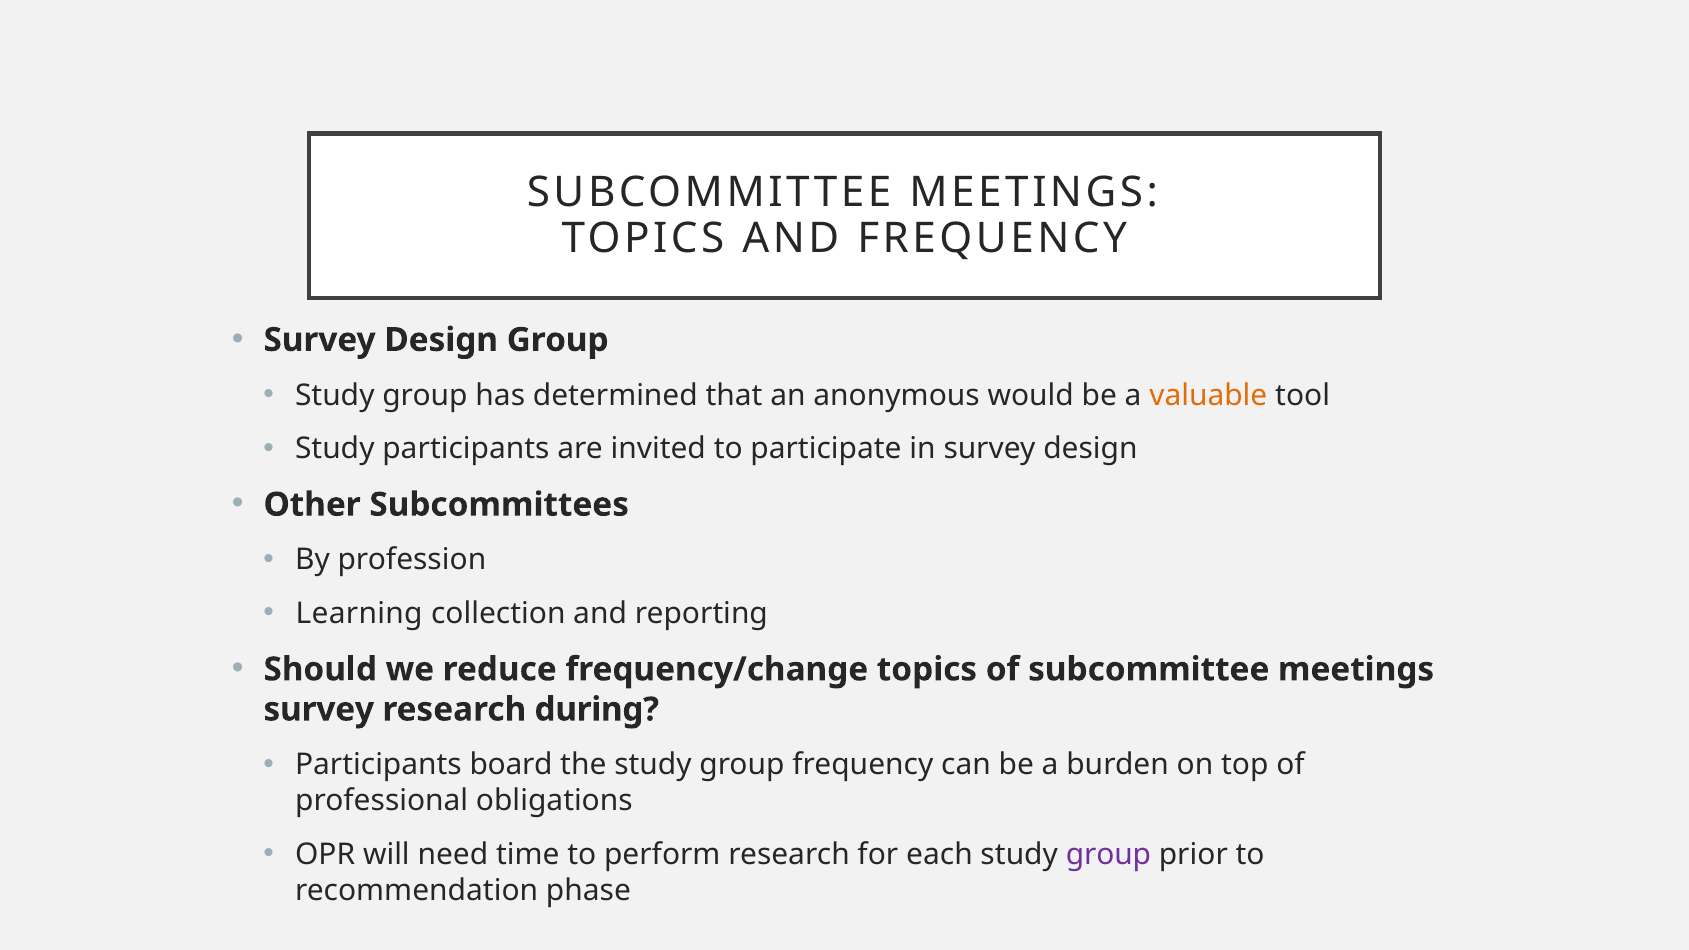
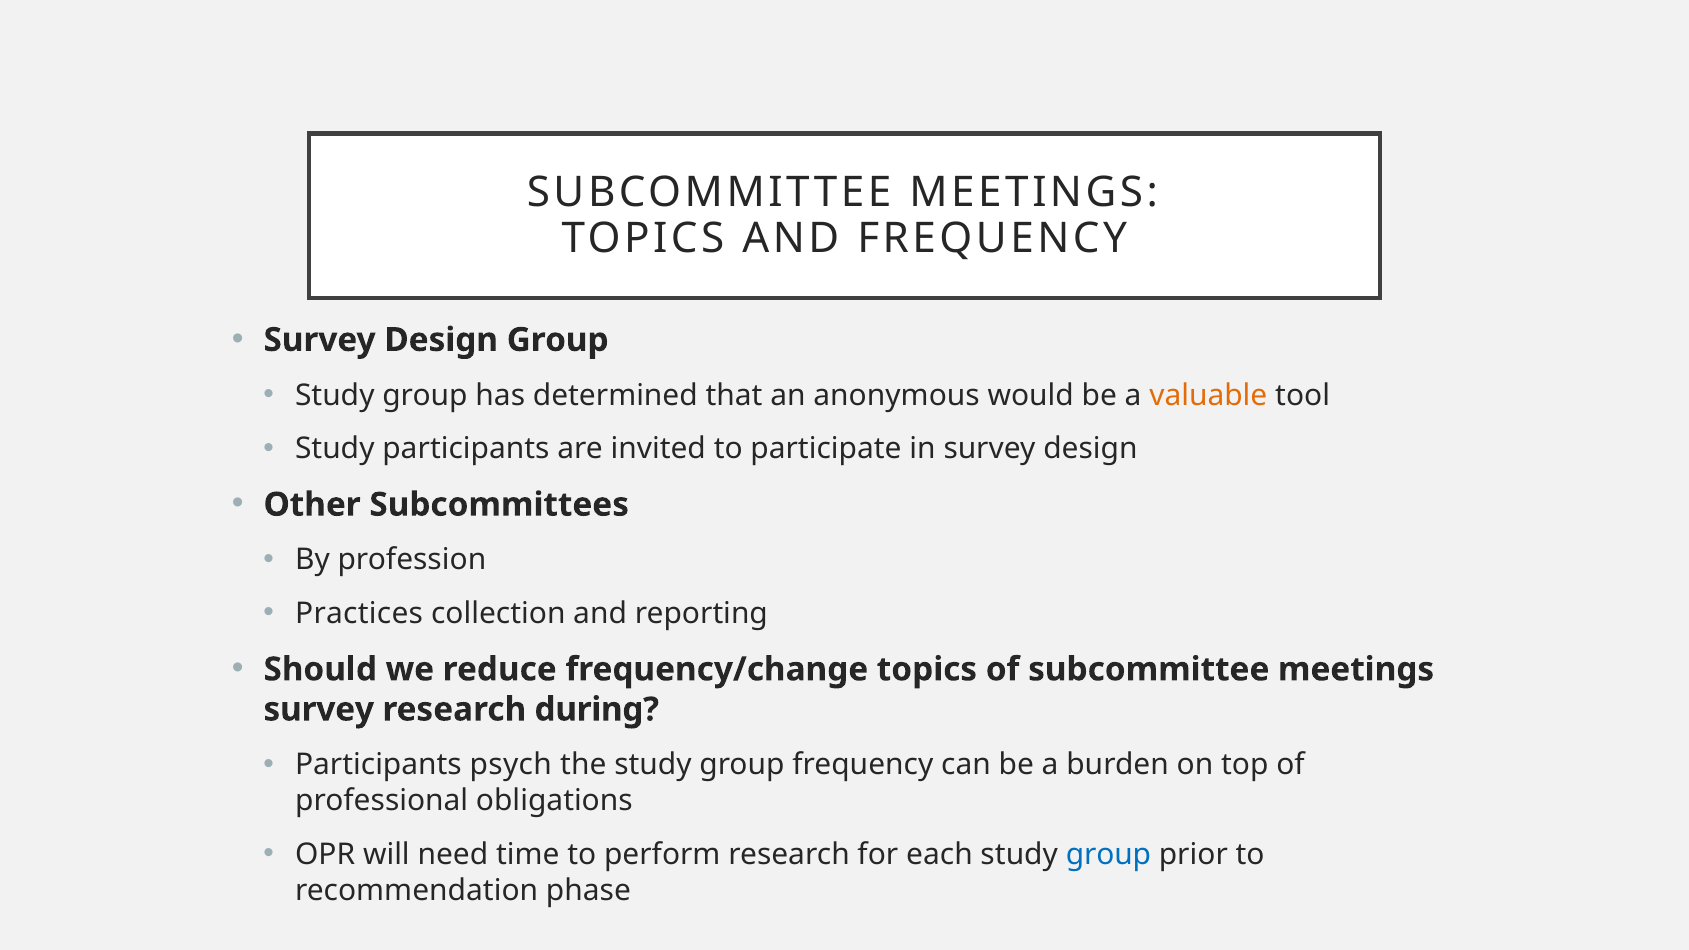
Learning: Learning -> Practices (359, 614)
board: board -> psych (511, 765)
group colour: purple -> blue (1108, 854)
